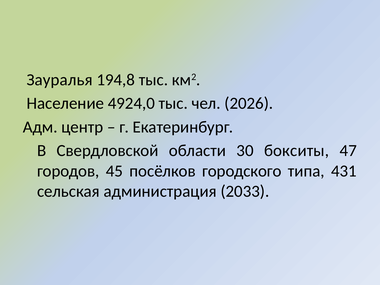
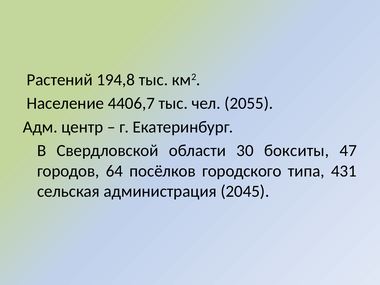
Зауралья: Зауралья -> Растений (60, 80)
4924,0: 4924,0 -> 4406,7 (131, 103)
2026: 2026 -> 2055 (249, 103)
45: 45 -> 64 (114, 171)
2033: 2033 -> 2045 (245, 191)
